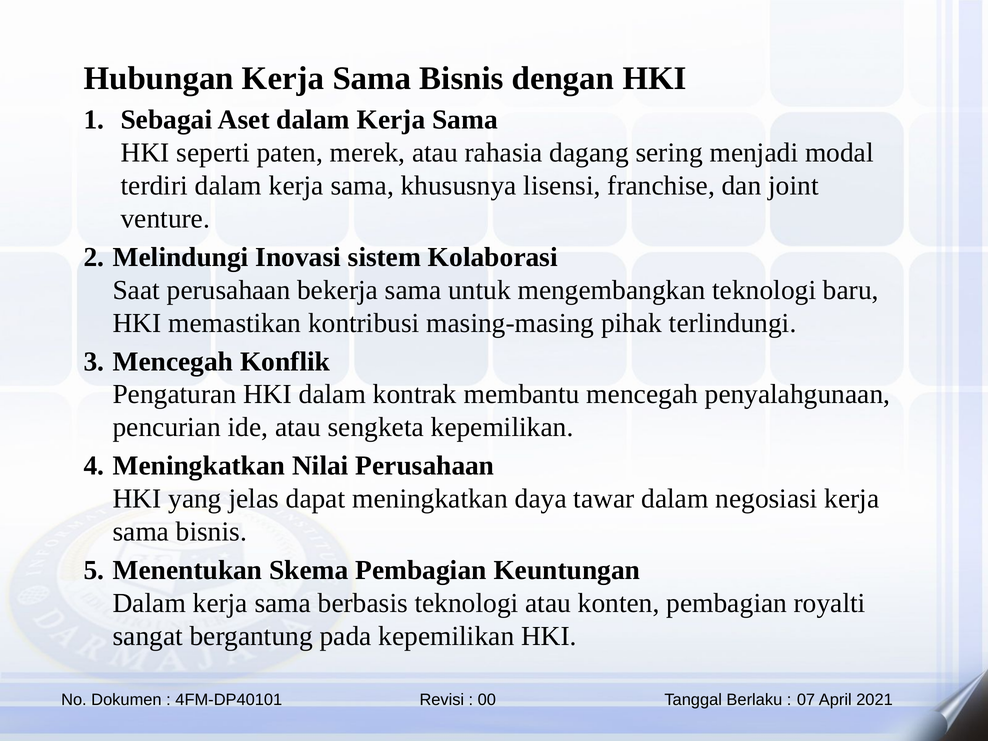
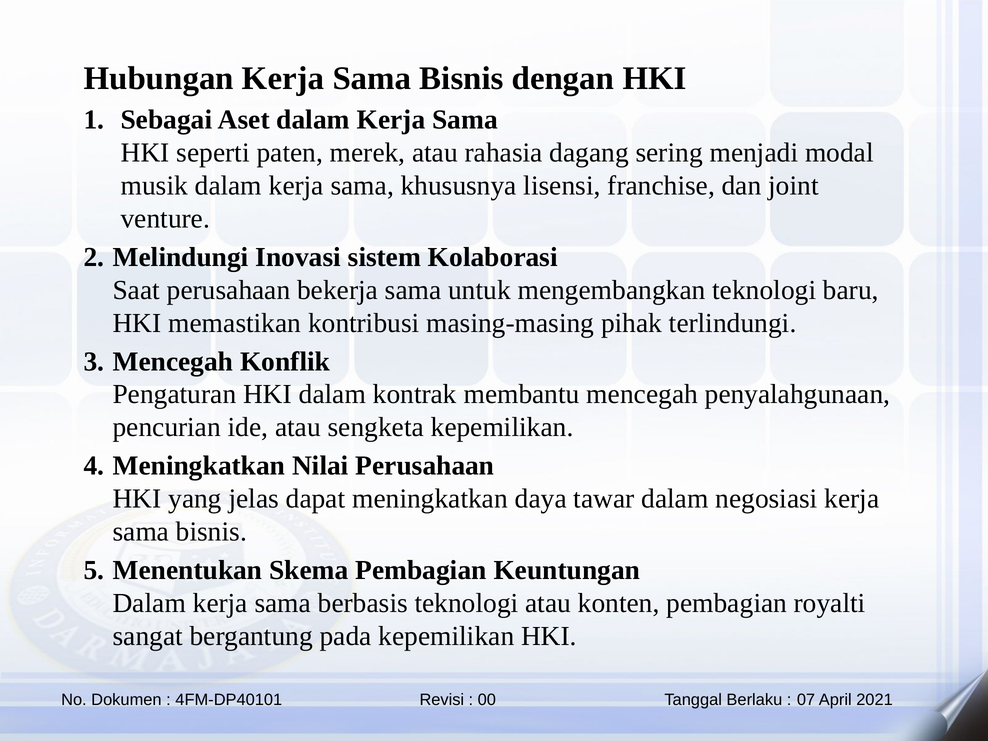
terdiri: terdiri -> musik (154, 186)
